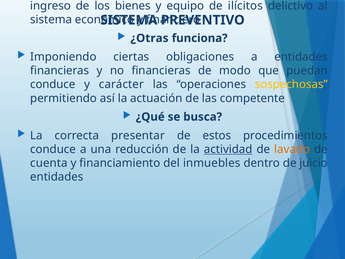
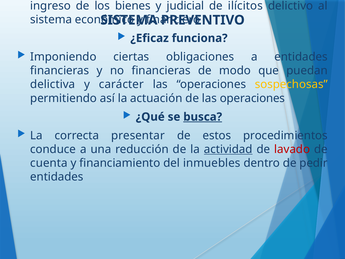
equipo: equipo -> judicial (185, 6)
¿Otras: ¿Otras -> ¿Eficaz (150, 38)
conduce: conduce -> delictiva (53, 84)
de las competente: competente -> operaciones (252, 98)
busca underline: none -> present (203, 117)
lavado colour: orange -> red (292, 149)
juicio: juicio -> pedir (314, 163)
